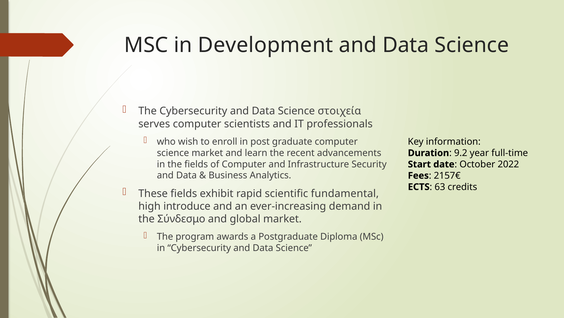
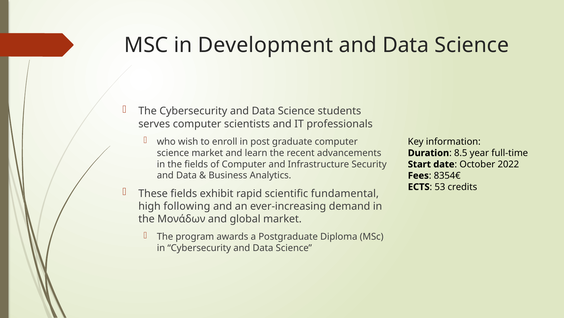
στοιχεία: στοιχεία -> students (339, 111)
9.2: 9.2 -> 8.5 (461, 153)
2157€: 2157€ -> 8354€ (447, 175)
63: 63 -> 53 (440, 186)
introduce: introduce -> following (187, 206)
Σύνδεσμο: Σύνδεσμο -> Μονάδων (181, 218)
